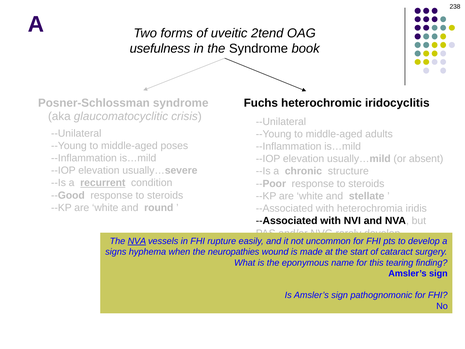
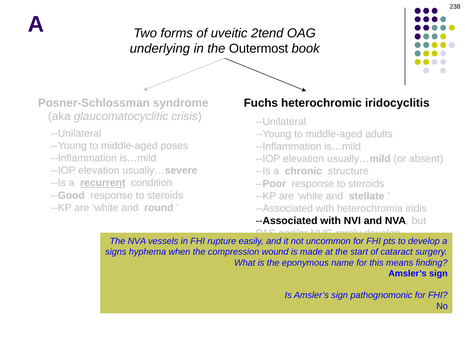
usefulness: usefulness -> underlying (160, 49)
the Syndrome: Syndrome -> Outermost (259, 49)
NVA underline: present -> none (137, 241)
neuropathies: neuropathies -> compression (234, 252)
tearing: tearing -> means (400, 263)
